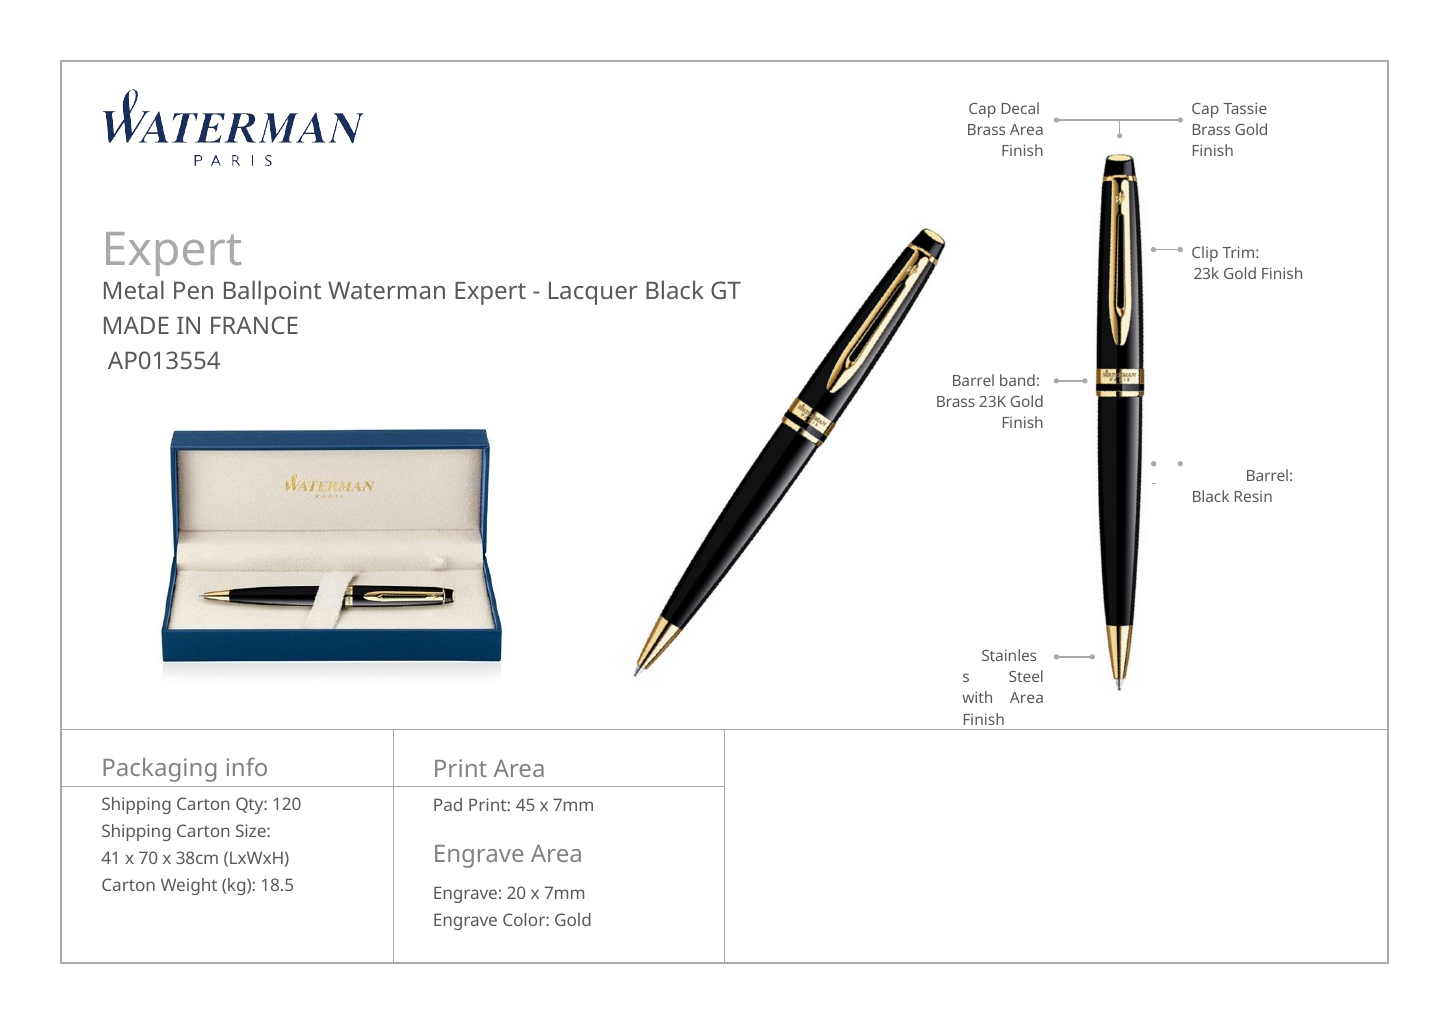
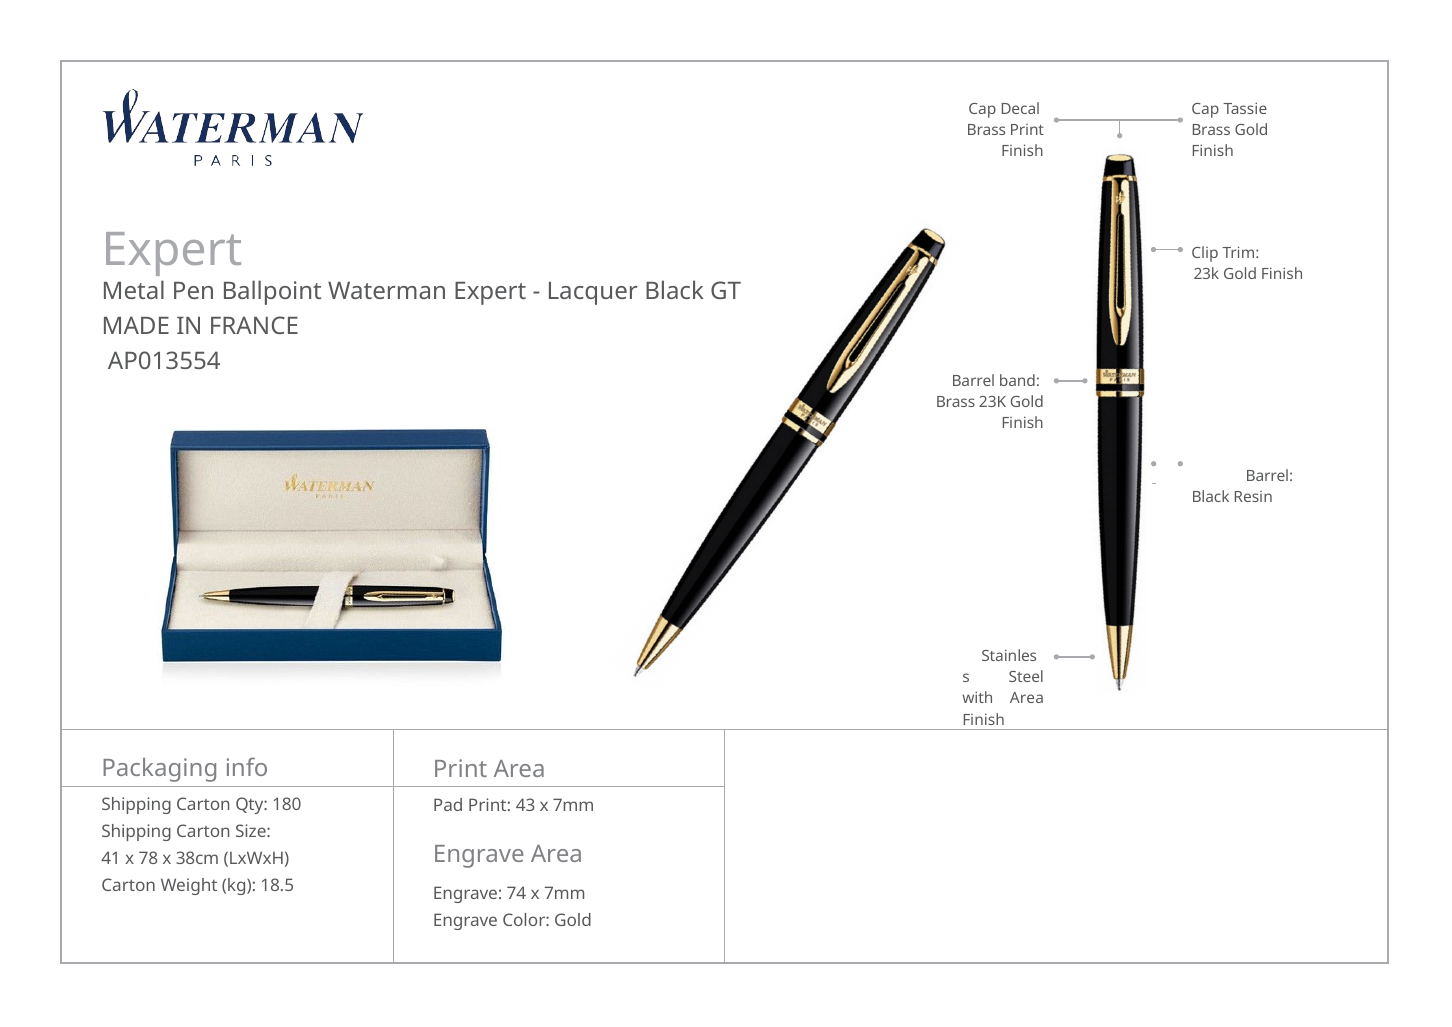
Brass Area: Area -> Print (1027, 130)
120: 120 -> 180 (287, 805)
45: 45 -> 43 (526, 805)
70: 70 -> 78 (148, 859)
20: 20 -> 74 (516, 894)
